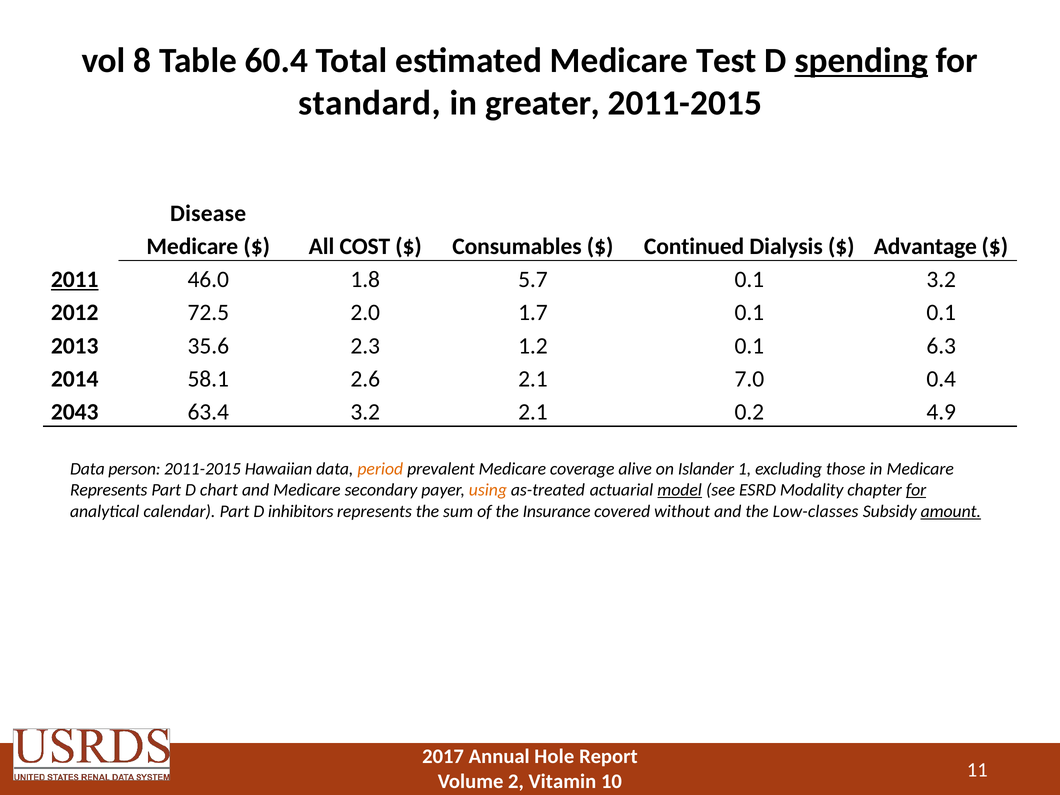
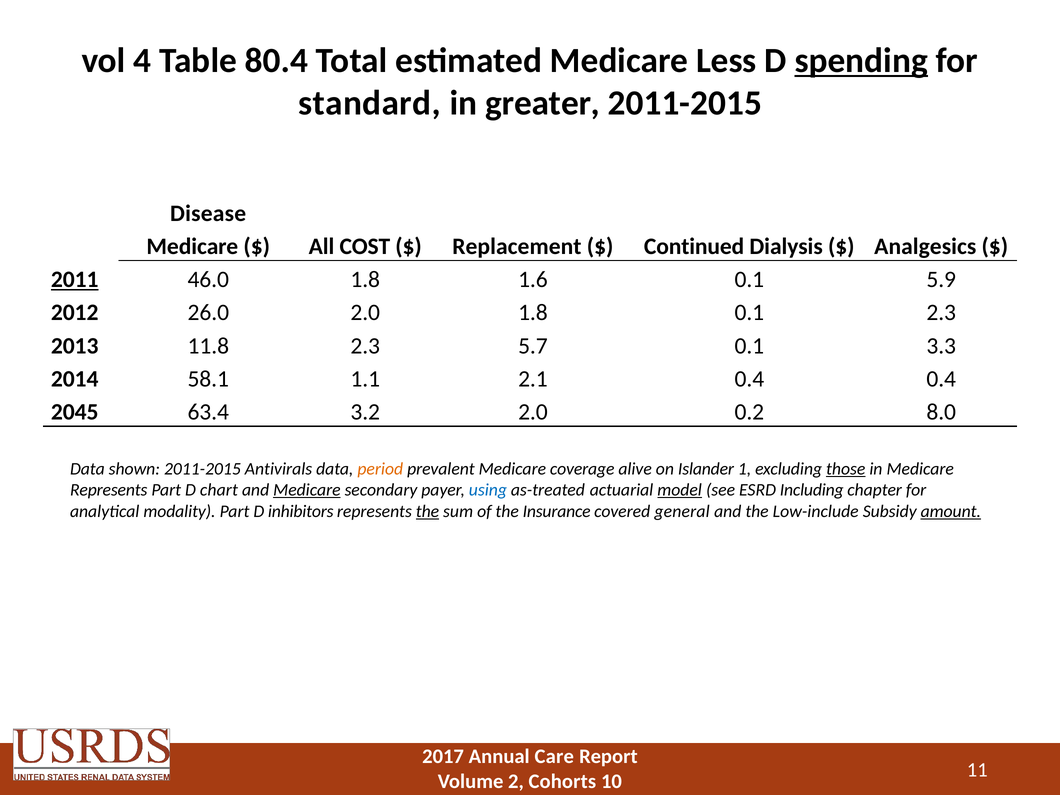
8: 8 -> 4 (142, 61)
60.4: 60.4 -> 80.4 (276, 61)
Test: Test -> Less (726, 61)
Consumables: Consumables -> Replacement (517, 246)
Advantage: Advantage -> Analgesics (925, 246)
5.7: 5.7 -> 1.6 (533, 280)
0.1 3.2: 3.2 -> 5.9 (941, 280)
72.5: 72.5 -> 26.0 (208, 313)
2.0 1.7: 1.7 -> 1.8 (533, 313)
0.1 0.1: 0.1 -> 2.3 (941, 313)
35.6: 35.6 -> 11.8 (208, 346)
1.2: 1.2 -> 5.7 (533, 346)
6.3: 6.3 -> 3.3 (941, 346)
2.6: 2.6 -> 1.1 (365, 379)
2.1 7.0: 7.0 -> 0.4 (749, 379)
2043: 2043 -> 2045 (75, 412)
3.2 2.1: 2.1 -> 2.0 (533, 412)
4.9: 4.9 -> 8.0 (941, 412)
person: person -> shown (134, 469)
Hawaiian: Hawaiian -> Antivirals (278, 469)
those underline: none -> present (846, 469)
Medicare underline: none -> present (307, 490)
using colour: orange -> blue (488, 490)
Modality: Modality -> Including (812, 490)
for underline: present -> none (916, 490)
calendar: calendar -> modality (179, 511)
the underline: none -> present (427, 511)
without: without -> general (682, 511)
Low-classes: Low-classes -> Low-include (816, 511)
Hole: Hole -> Care (554, 757)
Vitamin: Vitamin -> Cohorts (562, 781)
